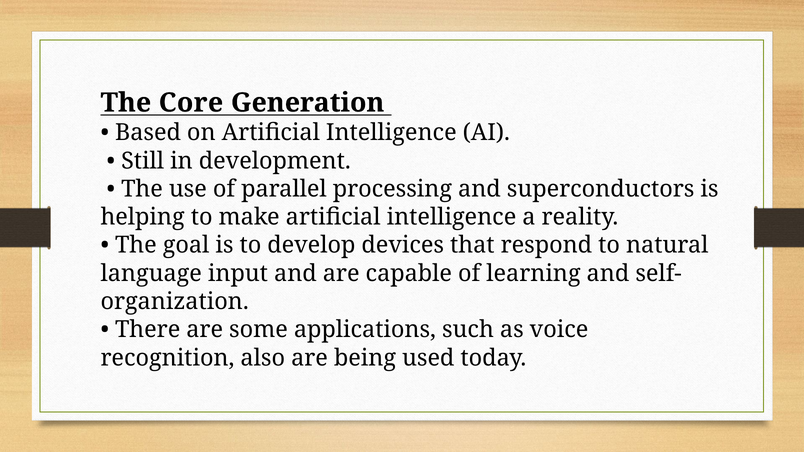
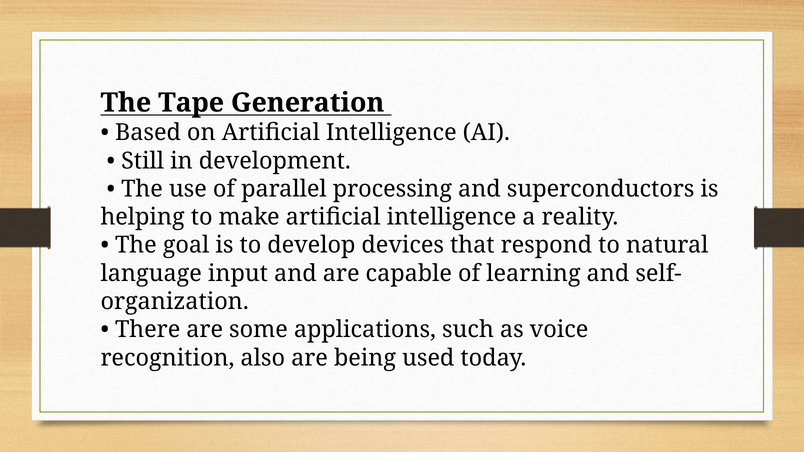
Core: Core -> Tape (191, 103)
